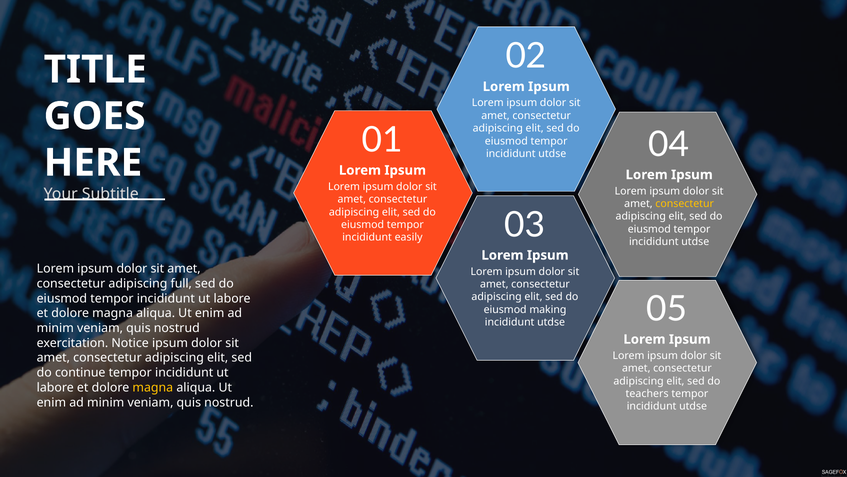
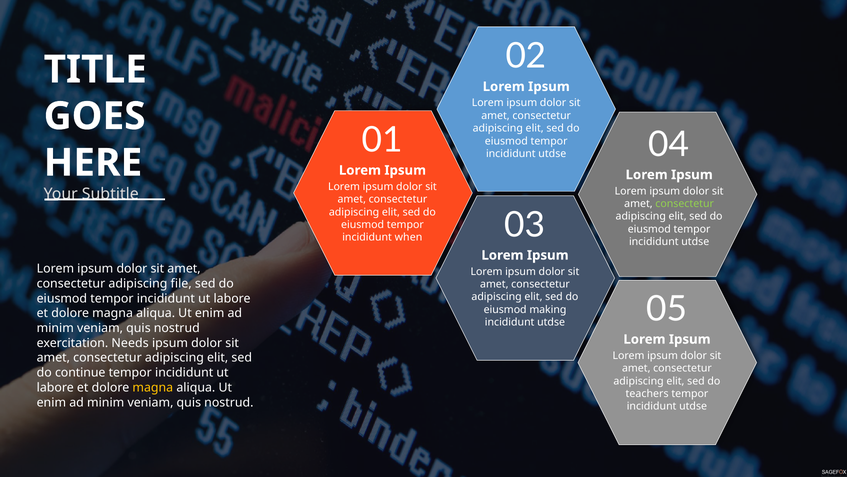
consectetur colour: yellow -> light green (685, 203)
easily: easily -> when (409, 237)
full: full -> file (181, 283)
Notice: Notice -> Needs (130, 343)
